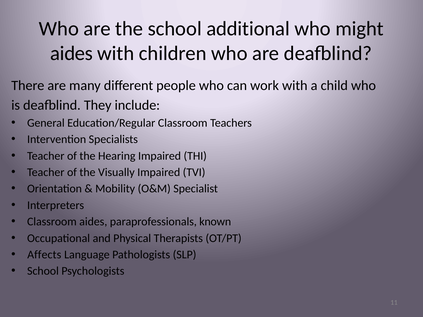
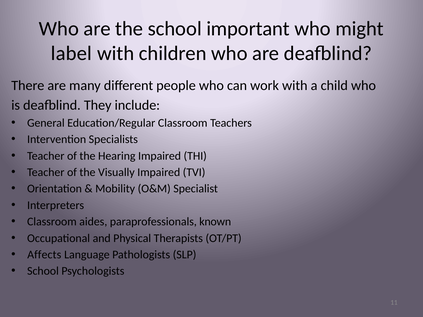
additional: additional -> important (248, 29)
aides: aides -> label (71, 53)
